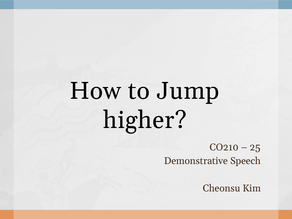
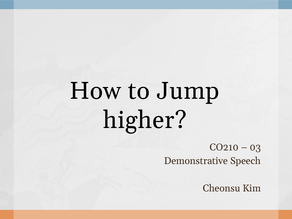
25: 25 -> 03 (255, 147)
